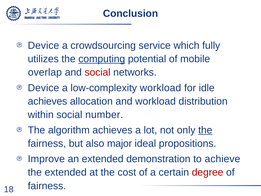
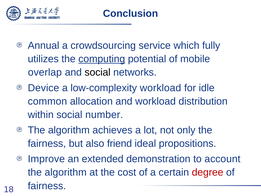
Device: Device -> Annual (44, 46)
social colour: red -> black (98, 72)
achieves: achieves -> common (47, 101)
the underline: present -> none (205, 130)
major: major -> friend (120, 143)
achieve: achieve -> account (222, 159)
extended: extended -> algorithm (66, 172)
